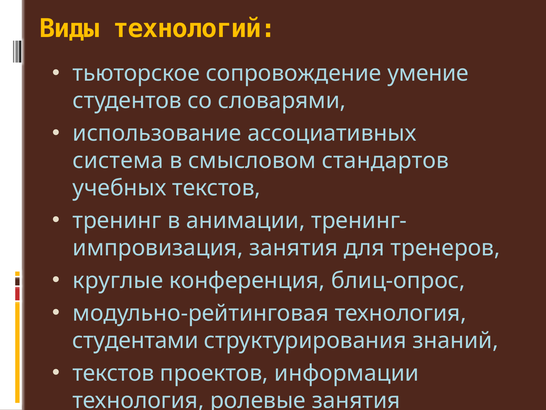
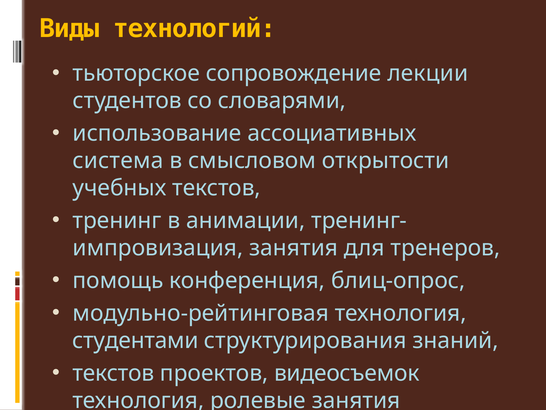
умение: умение -> лекции (428, 73)
стандартов: стандартов -> открытости (386, 161)
круглые: круглые -> помощь (118, 280)
информации: информации -> видеосъемок (347, 373)
